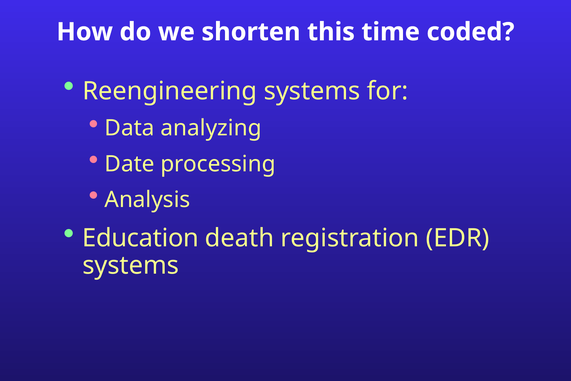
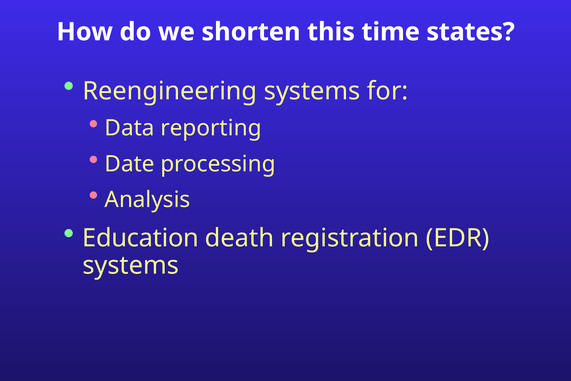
coded: coded -> states (471, 32)
analyzing: analyzing -> reporting (211, 128)
